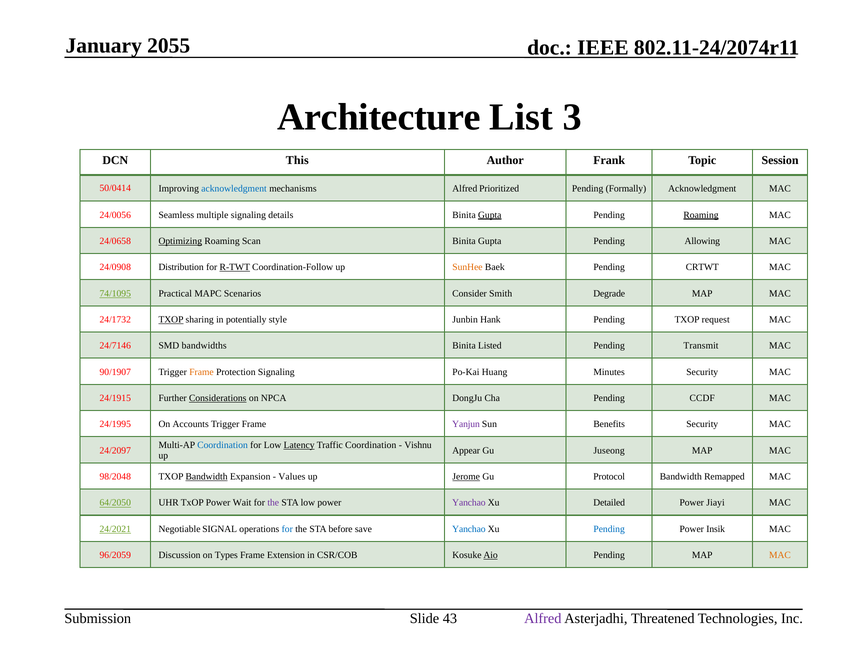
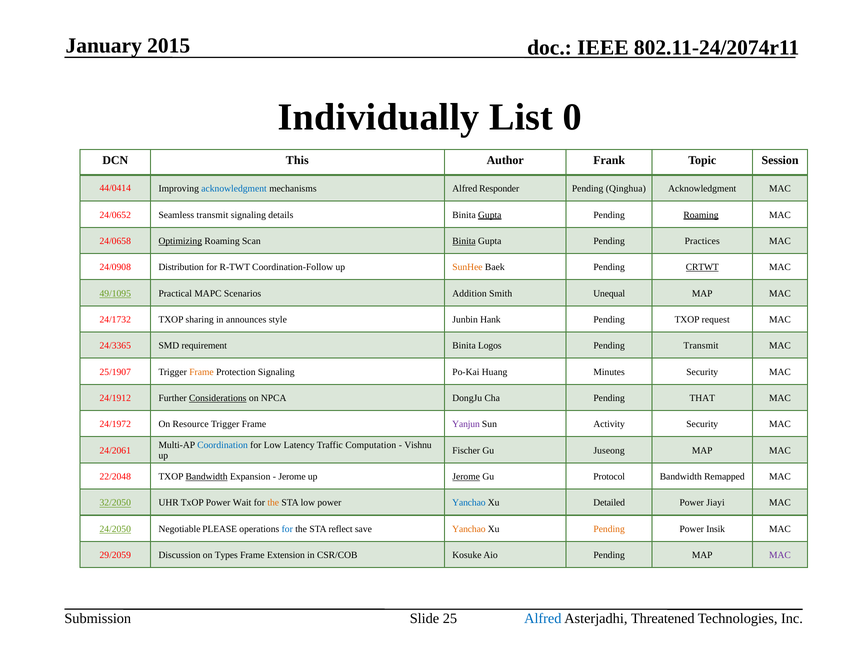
2055: 2055 -> 2015 (169, 46)
Architecture: Architecture -> Individually (379, 117)
3: 3 -> 0 (572, 117)
50/0414: 50/0414 -> 44/0414 (115, 188)
Prioritized: Prioritized -> Responder (499, 189)
Formally: Formally -> Qinghua (626, 189)
24/0056: 24/0056 -> 24/0652 (115, 215)
Seamless multiple: multiple -> transmit (212, 215)
Binita underline: none -> present (464, 241)
Allowing: Allowing -> Practices (702, 241)
R-TWT underline: present -> none (235, 267)
CRTWT underline: none -> present (702, 267)
74/1095: 74/1095 -> 49/1095 (115, 293)
Consider: Consider -> Addition (470, 293)
Degrade: Degrade -> Unequal (609, 293)
TXOP underline: present -> none (171, 320)
potentially: potentially -> announces (246, 320)
24/7146: 24/7146 -> 24/3365 (115, 346)
bandwidths: bandwidths -> requirement (204, 346)
Listed: Listed -> Logos (490, 346)
90/1907: 90/1907 -> 25/1907 (115, 372)
24/1915: 24/1915 -> 24/1912 (115, 398)
CCDF: CCDF -> THAT (702, 398)
24/1995: 24/1995 -> 24/1972 (115, 424)
Accounts: Accounts -> Resource (191, 424)
Benefits: Benefits -> Activity (609, 424)
Latency underline: present -> none (299, 445)
Traffic Coordination: Coordination -> Computation (371, 445)
24/2097: 24/2097 -> 24/2061 (115, 450)
Appear: Appear -> Fischer (466, 450)
98/2048: 98/2048 -> 22/2048 (115, 477)
Values: Values -> Jerome (292, 477)
64/2050: 64/2050 -> 32/2050 (115, 503)
the colour: purple -> orange (273, 503)
Yanchao colour: purple -> blue (469, 503)
24/2021: 24/2021 -> 24/2050 (115, 529)
SIGNAL: SIGNAL -> PLEASE (220, 529)
before: before -> reflect (341, 529)
Yanchao colour: blue -> orange (469, 529)
Pending colour: blue -> orange (609, 529)
96/2059: 96/2059 -> 29/2059 (115, 555)
Aio underline: present -> none (491, 555)
MAC colour: orange -> purple (780, 555)
43: 43 -> 25 (450, 619)
Alfred colour: purple -> blue (543, 619)
